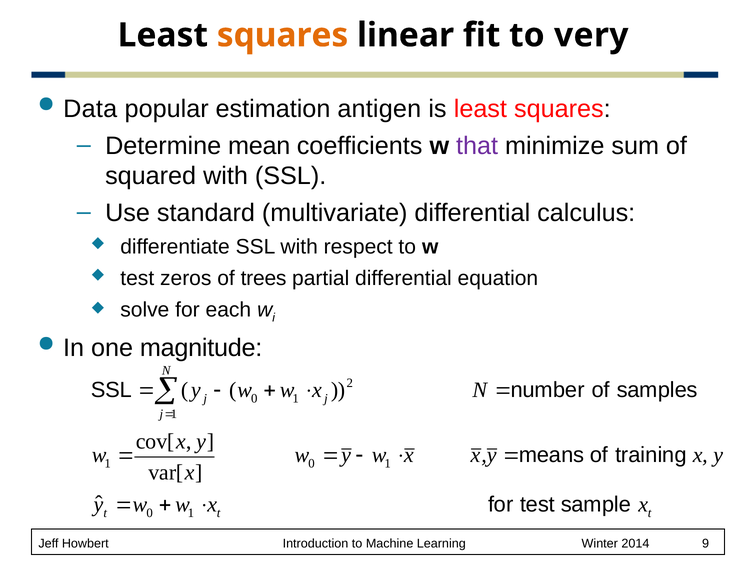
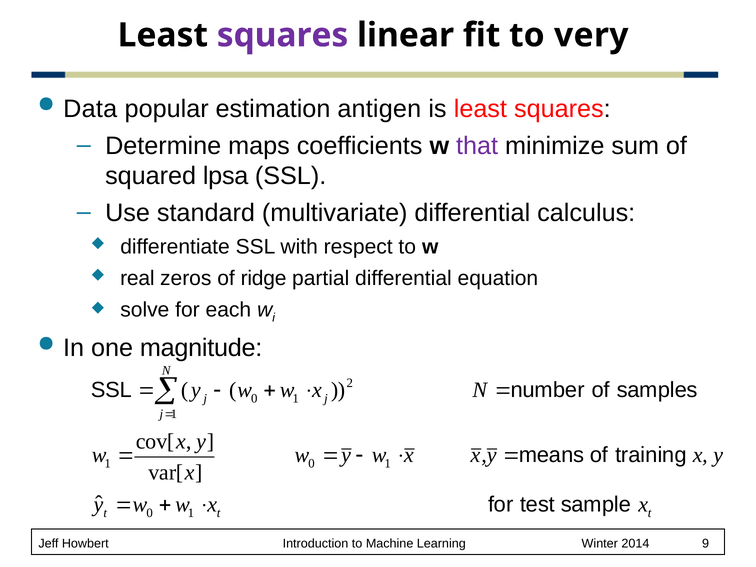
squares colour: orange -> purple (283, 35)
mean: mean -> maps (259, 146)
squared with: with -> lpsa (226, 176)
test: test -> real (137, 278)
trees: trees -> ridge (264, 278)
